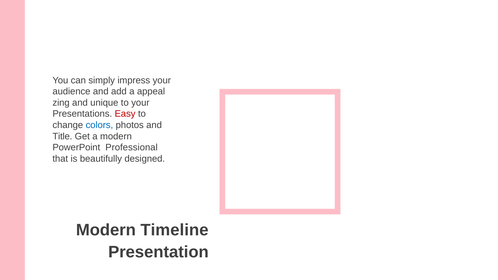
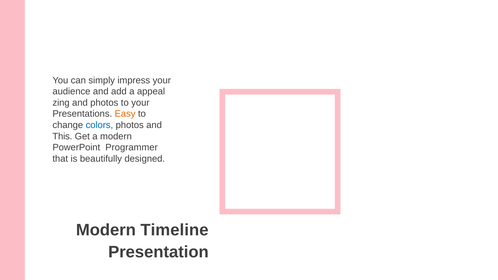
and unique: unique -> photos (104, 103)
Easy colour: red -> orange (125, 114)
Title: Title -> This (62, 136)
Professional: Professional -> Programmer (132, 148)
